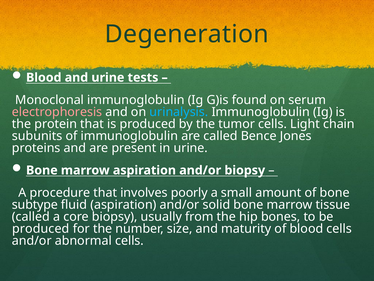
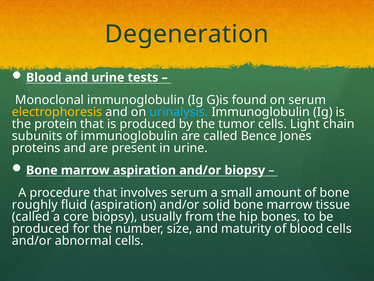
electrophoresis colour: pink -> yellow (57, 112)
involves poorly: poorly -> serum (189, 192)
subtype: subtype -> roughly (35, 204)
